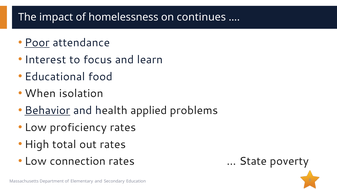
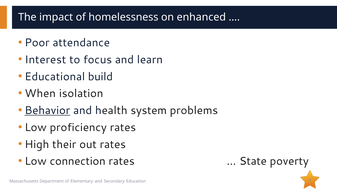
continues: continues -> enhanced (201, 17)
Poor underline: present -> none (37, 43)
food: food -> build (100, 77)
applied: applied -> system (149, 111)
total: total -> their (64, 145)
